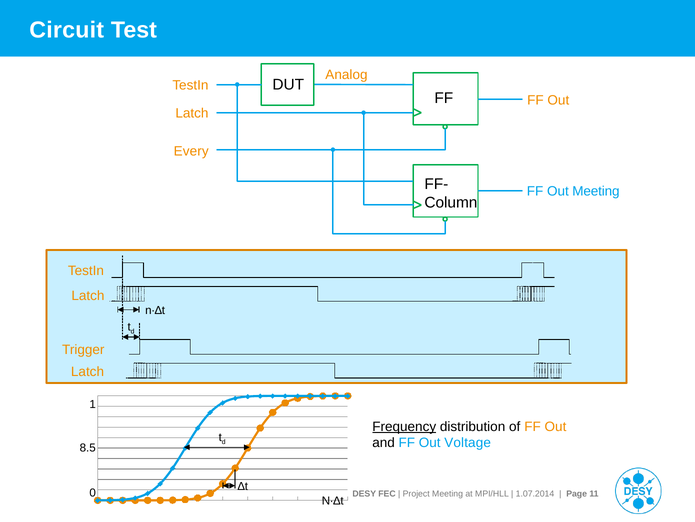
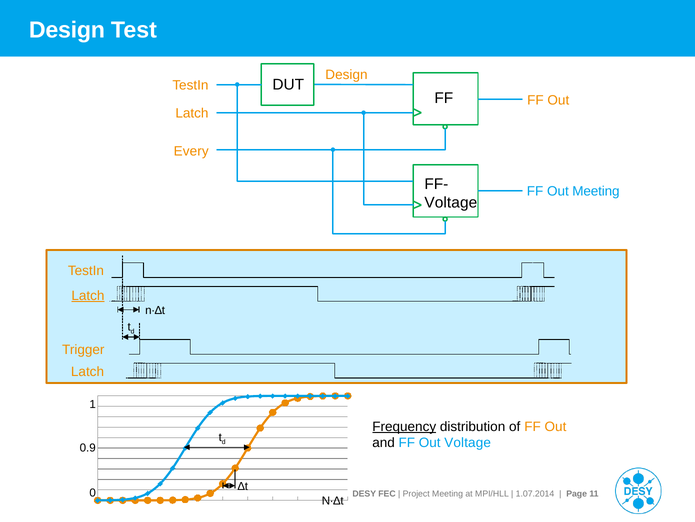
Circuit: Circuit -> Design (67, 30)
Analog: Analog -> Design (346, 75)
Column: Column -> Voltage (451, 202)
Latch underline: none -> present (88, 295)
8.5: 8.5 -> 0.9 (88, 447)
